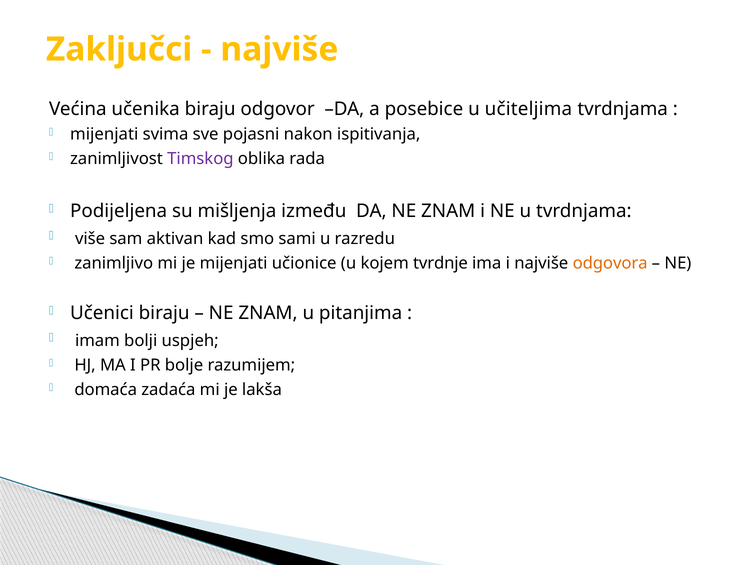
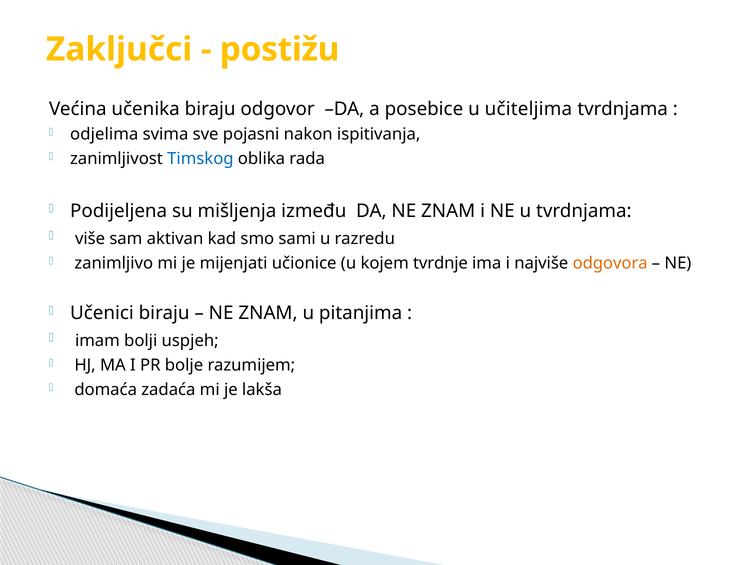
najviše: najviše -> postižu (280, 49)
mijenjati: mijenjati -> odjelima (104, 134)
Timskog colour: purple -> blue (200, 159)
